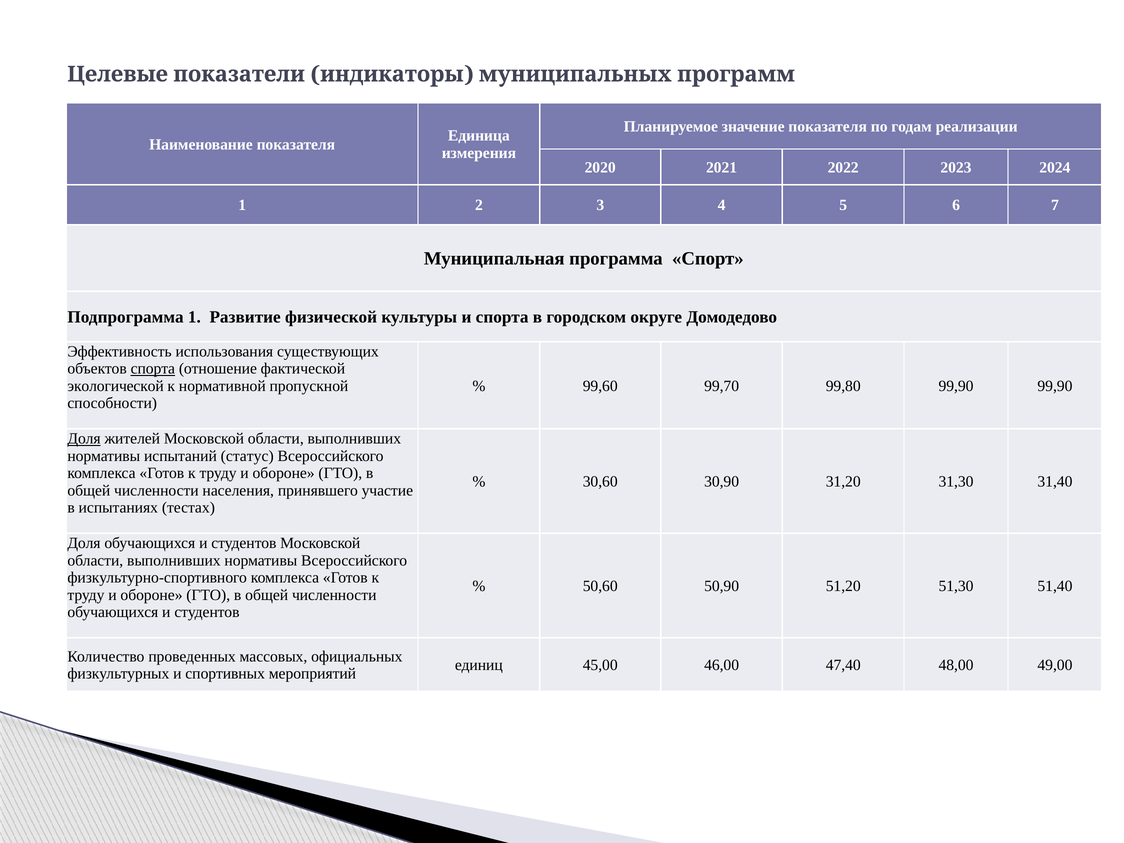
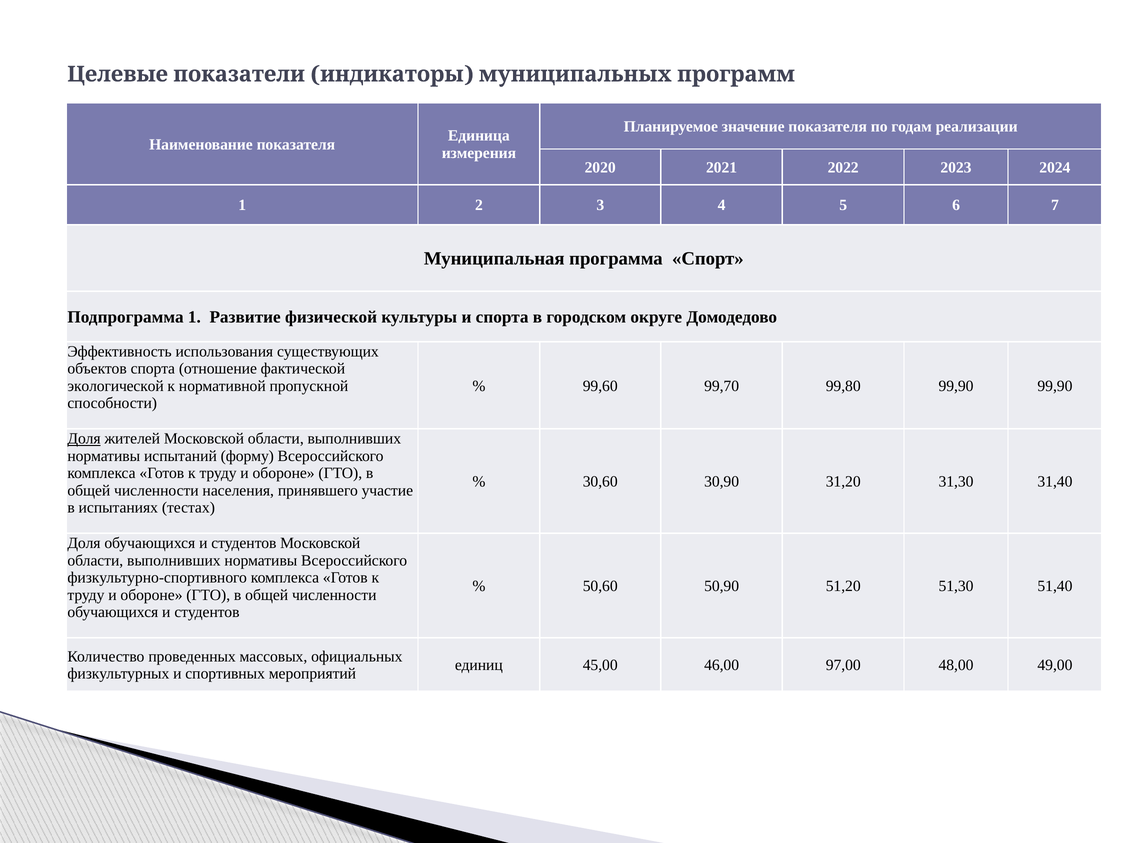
спорта underline: present -> none (153, 369)
статус: статус -> форму (247, 456)
47,40: 47,40 -> 97,00 (843, 665)
